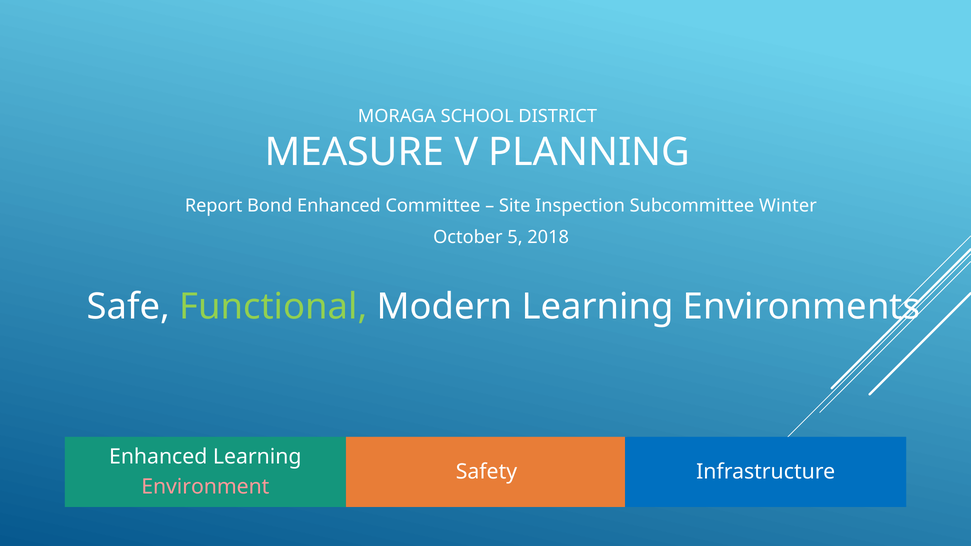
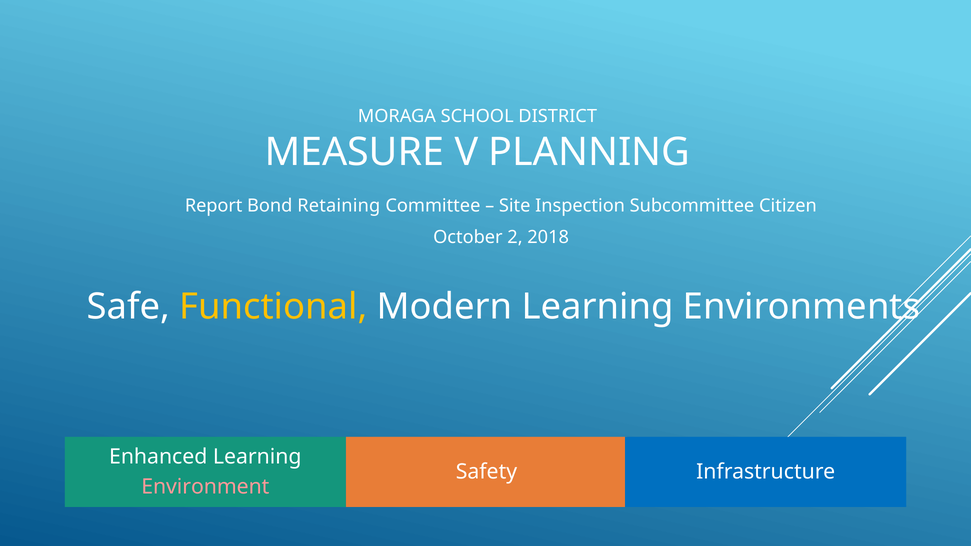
Bond Enhanced: Enhanced -> Retaining (339, 206)
Winter: Winter -> Citizen (788, 206)
5: 5 -> 2 (515, 238)
Functional colour: light green -> yellow (273, 307)
